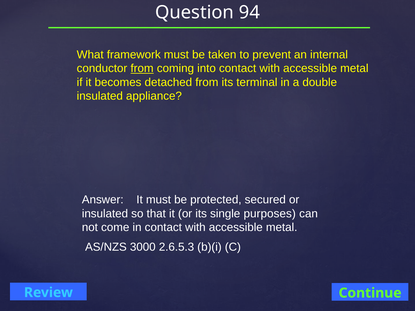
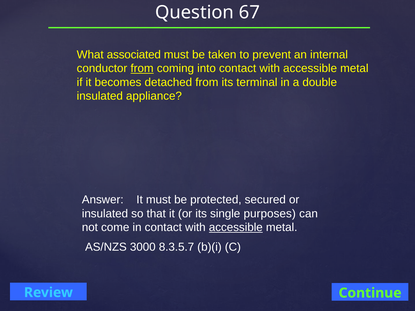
94: 94 -> 67 (249, 12)
framework: framework -> associated (134, 55)
accessible underline: none -> present (236, 228)
2.6.5.3: 2.6.5.3 -> 8.3.5.7 (176, 247)
